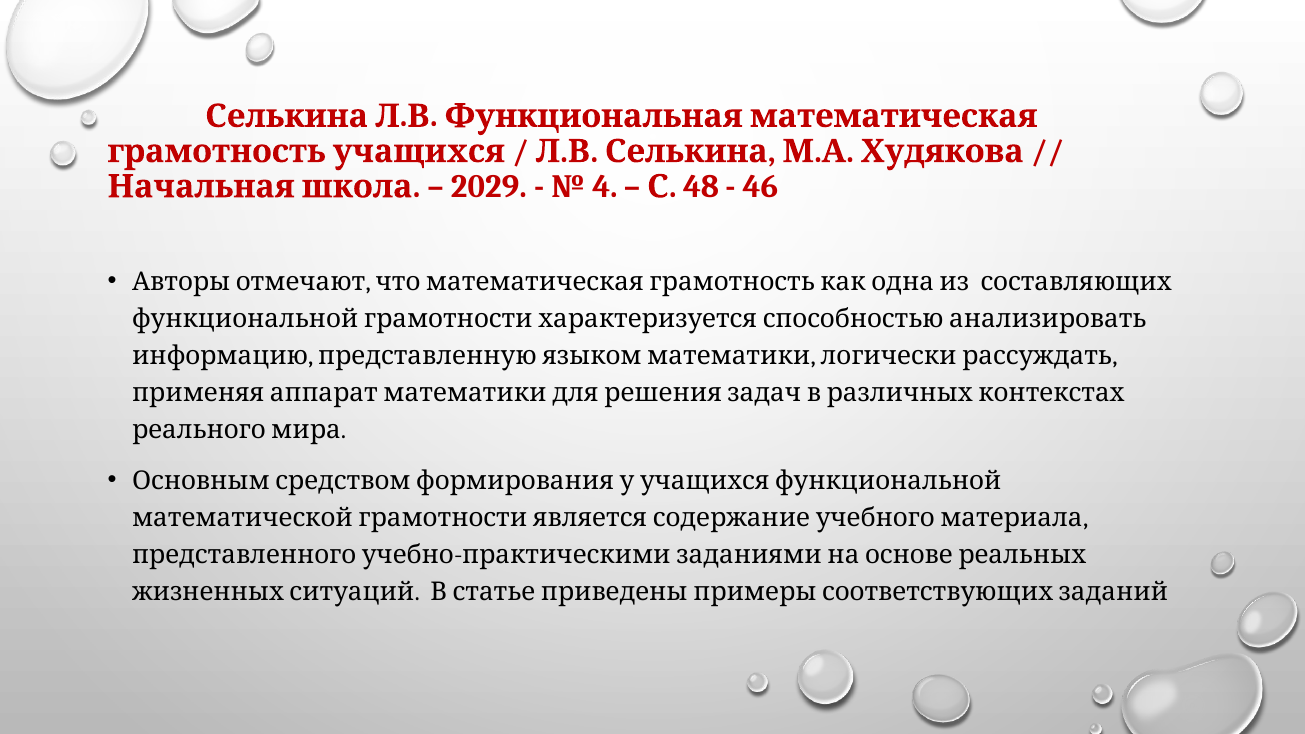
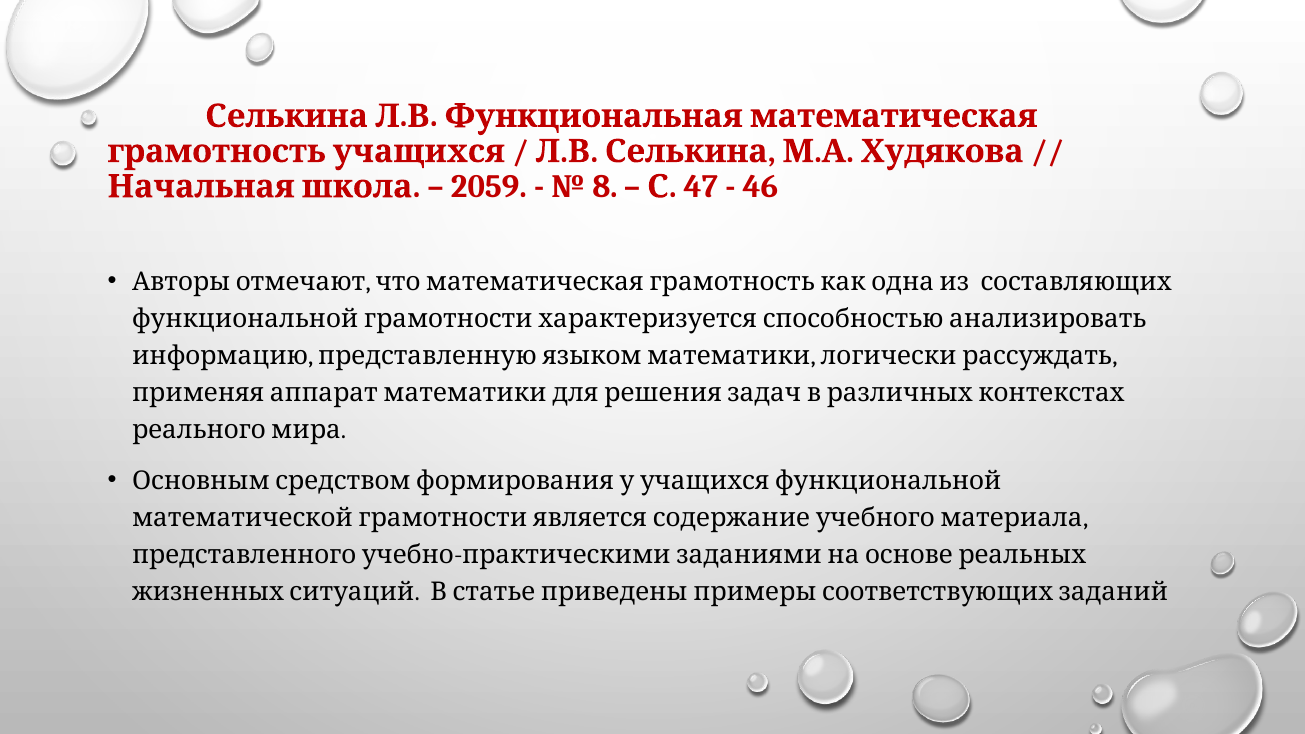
2029: 2029 -> 2059 (489, 187)
4: 4 -> 8 (605, 187)
48: 48 -> 47 (701, 187)
